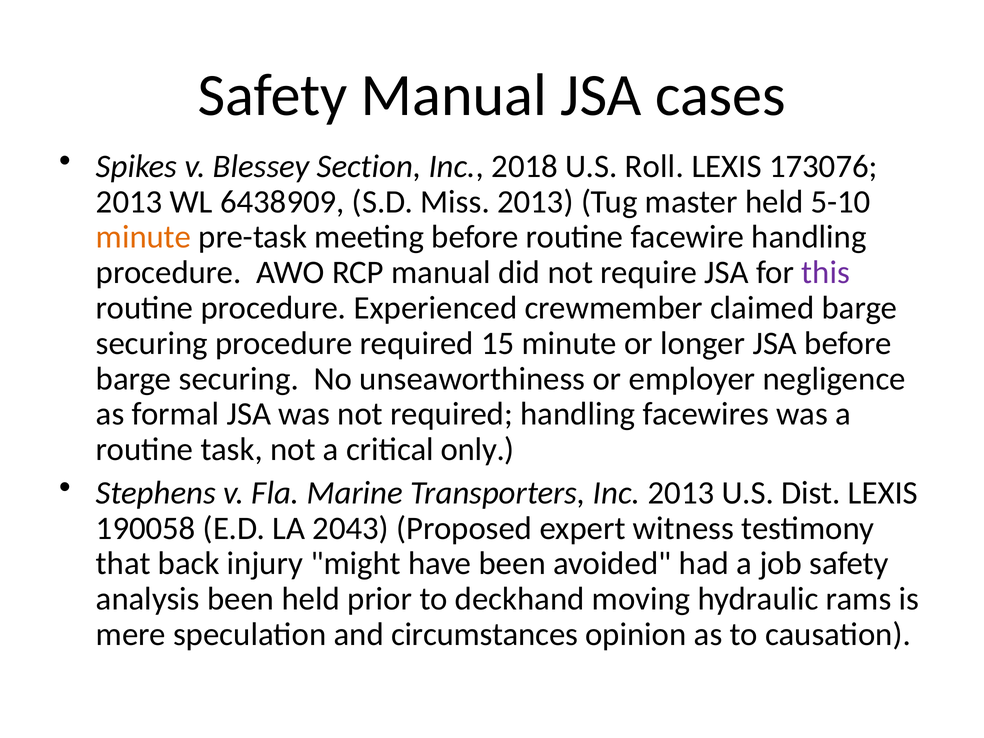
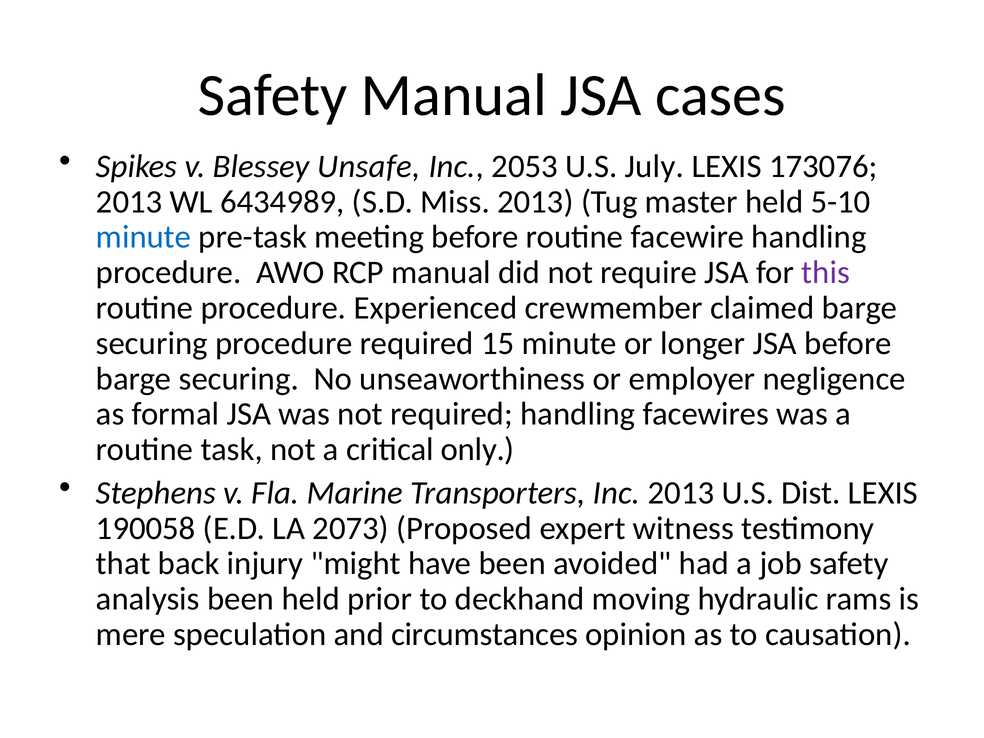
Section: Section -> Unsafe (369, 166)
2018: 2018 -> 2053 (525, 166)
Roll: Roll -> July (654, 166)
6438909: 6438909 -> 6434989 (282, 202)
minute colour: orange -> blue (143, 237)
2043: 2043 -> 2073 (351, 528)
